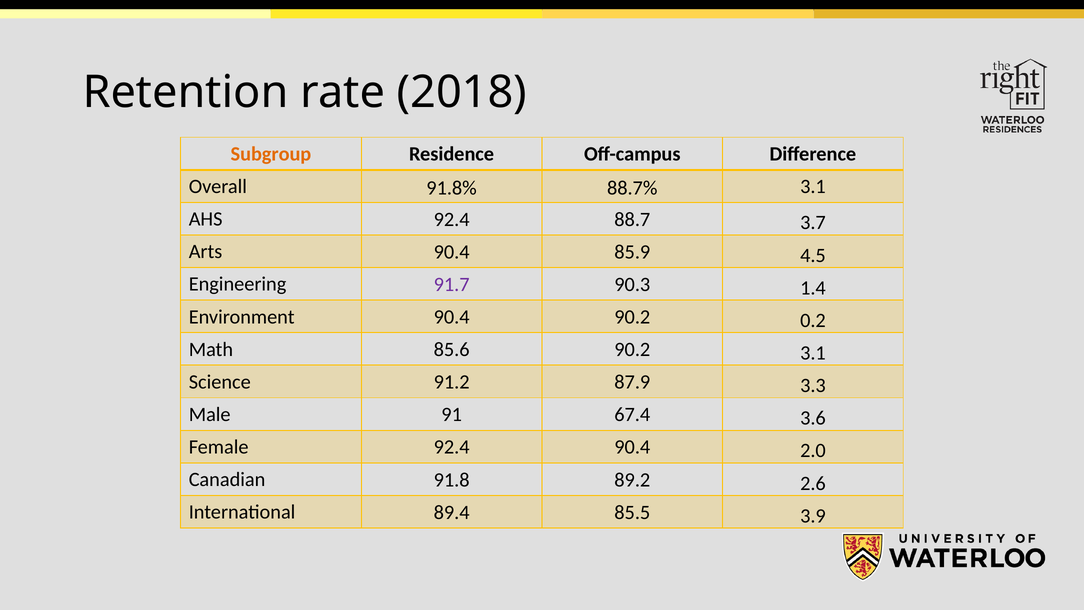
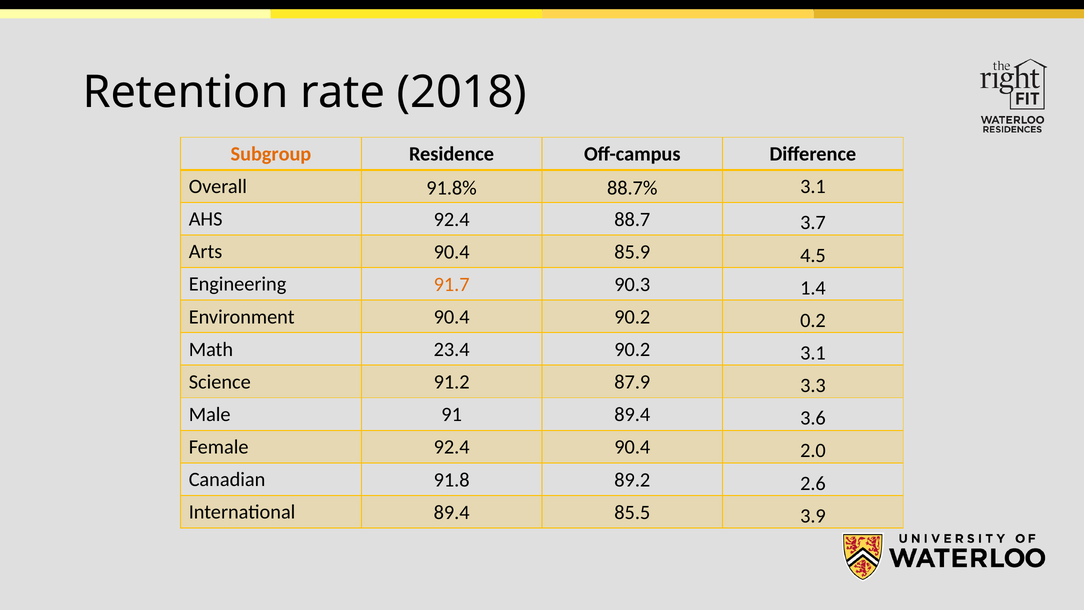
91.7 colour: purple -> orange (452, 284)
85.6: 85.6 -> 23.4 (452, 349)
91 67.4: 67.4 -> 89.4 (632, 415)
